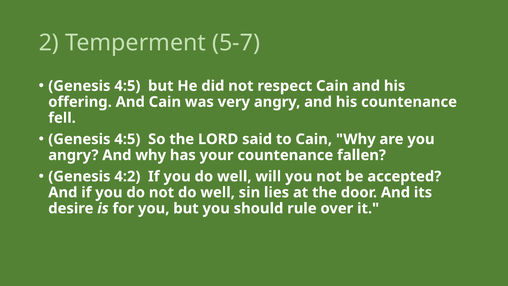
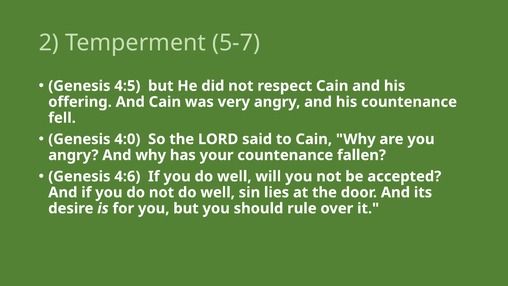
4:5: 4:5 -> 4:0 (127, 139)
4:2: 4:2 -> 4:6 (127, 176)
